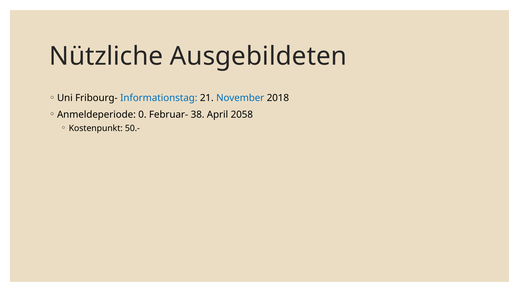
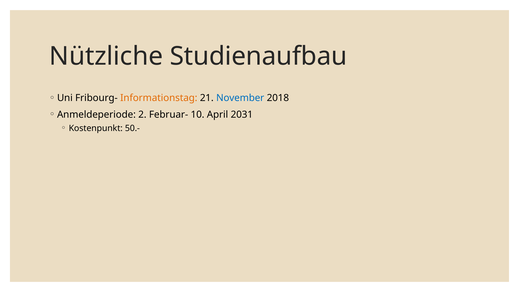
Ausgebildeten: Ausgebildeten -> Studienaufbau (259, 56)
Informationstag colour: blue -> orange (159, 98)
0: 0 -> 2 (142, 115)
38: 38 -> 10 (198, 115)
2058: 2058 -> 2031 (242, 115)
